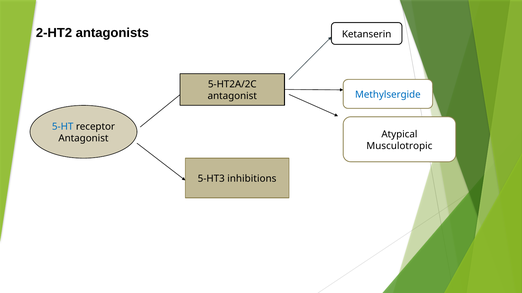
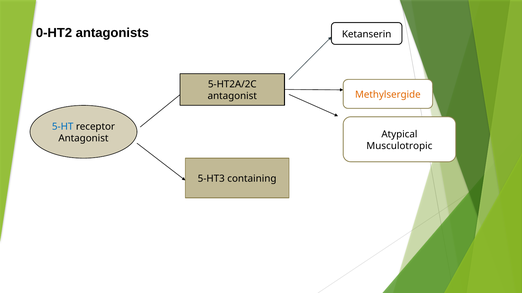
2-HT2: 2-HT2 -> 0-HT2 (54, 33)
Methylsergide colour: blue -> orange (388, 95)
inhibitions: inhibitions -> containing (252, 179)
